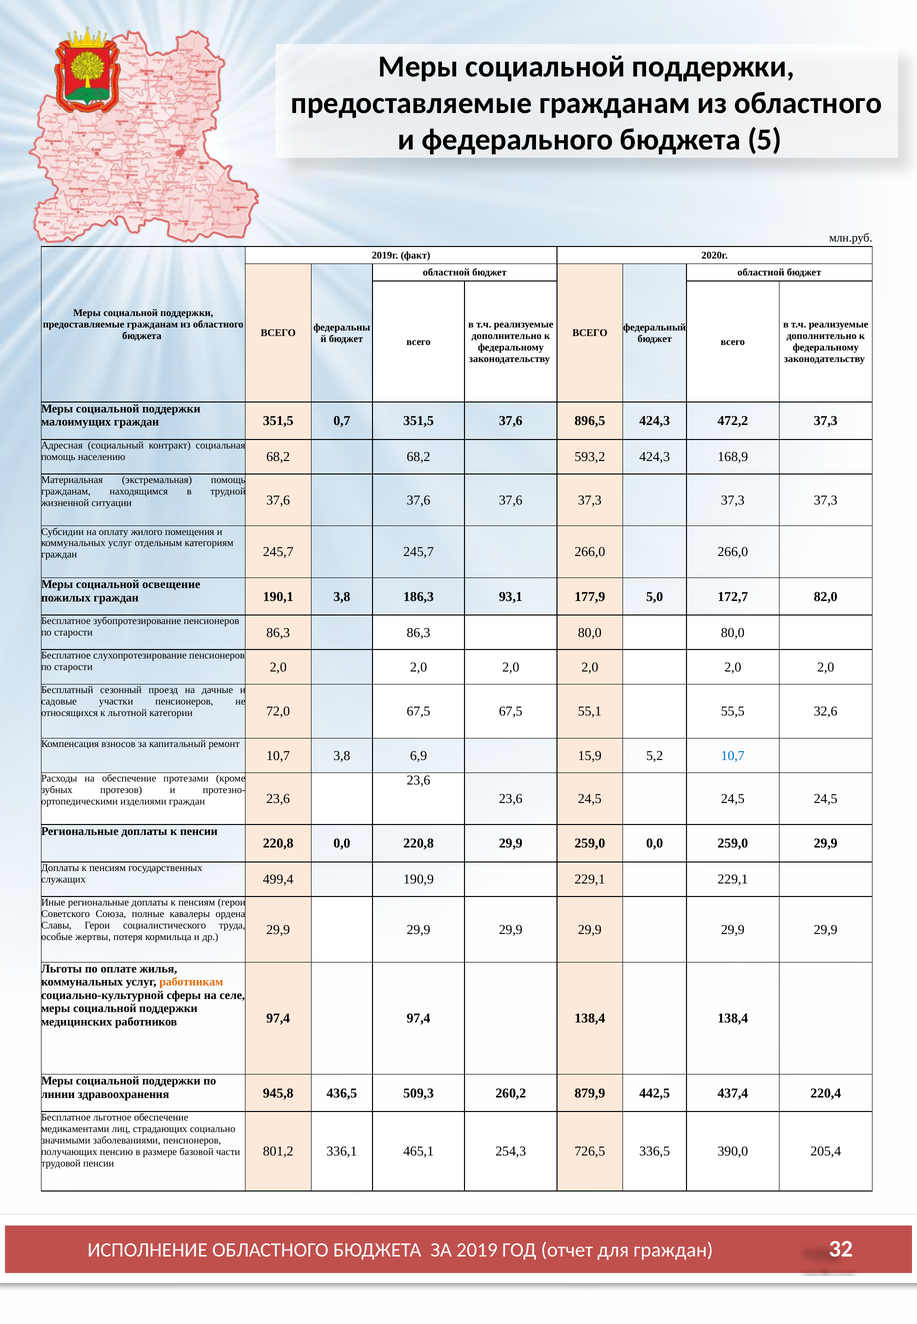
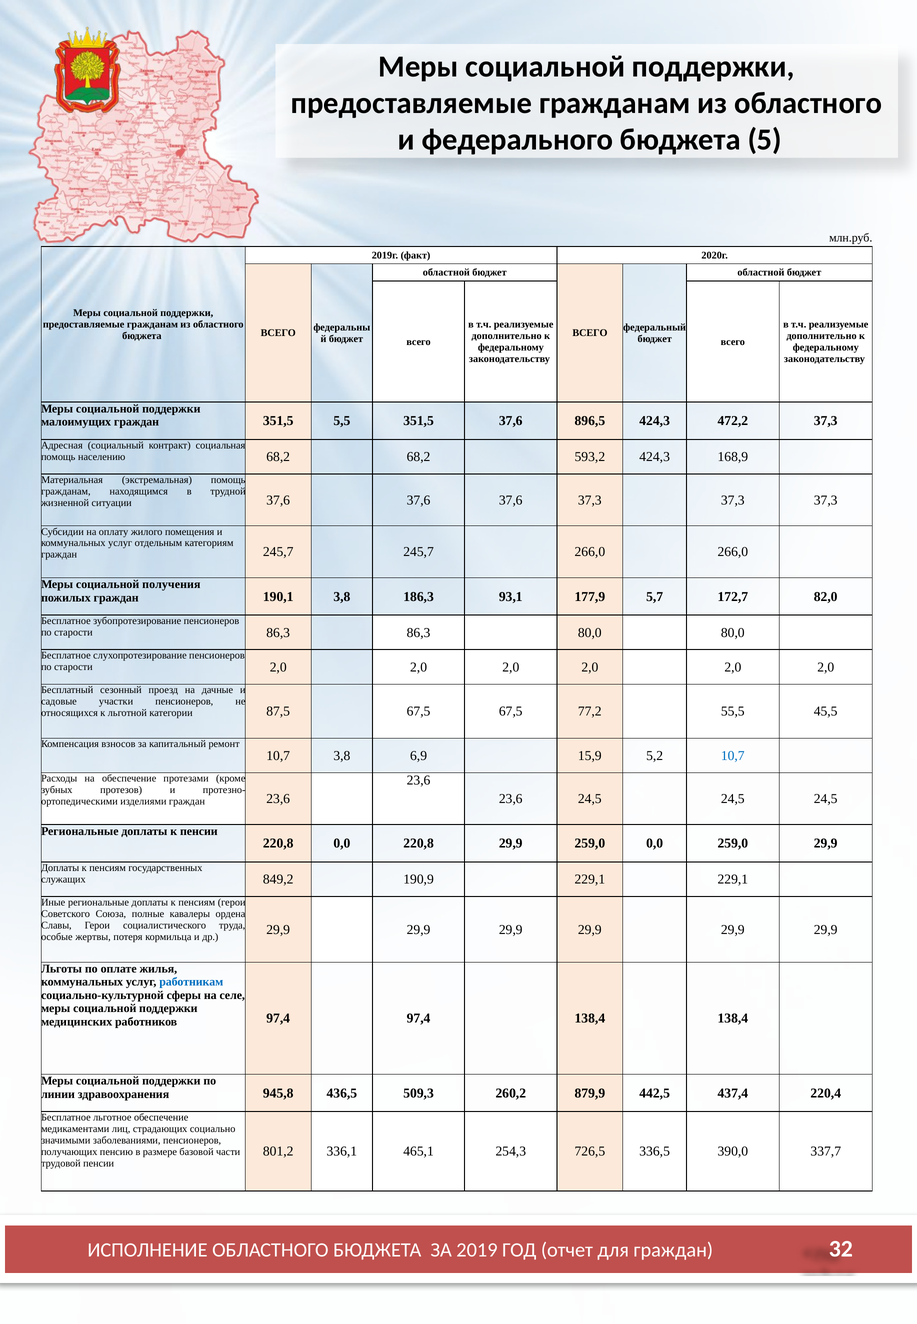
0,7: 0,7 -> 5,5 (342, 421)
освещение: освещение -> получения (171, 585)
5,0: 5,0 -> 5,7 (655, 597)
72,0: 72,0 -> 87,5 (278, 712)
55,1: 55,1 -> 77,2 (590, 712)
32,6: 32,6 -> 45,5 (826, 712)
499,4: 499,4 -> 849,2 (278, 880)
работникам colour: orange -> blue (191, 982)
205,4: 205,4 -> 337,7 (826, 1152)
